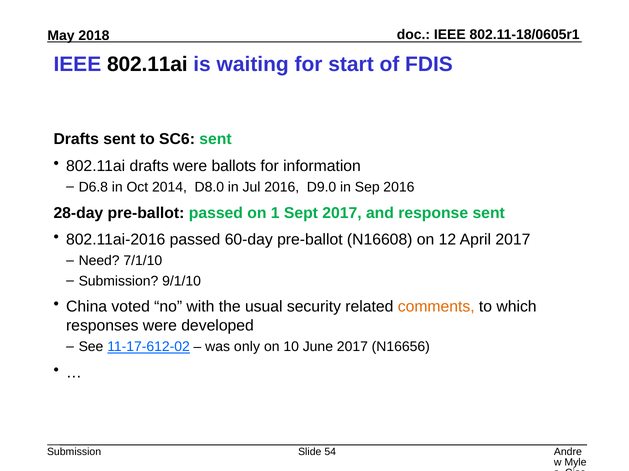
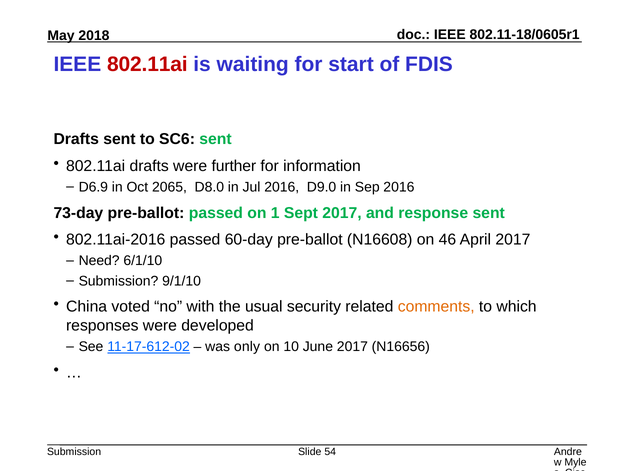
802.11ai colour: black -> red (147, 64)
ballots: ballots -> further (234, 166)
D6.8: D6.8 -> D6.9 (93, 187)
2014: 2014 -> 2065 (170, 187)
28-day: 28-day -> 73-day (78, 213)
12: 12 -> 46 (447, 240)
7/1/10: 7/1/10 -> 6/1/10 (143, 261)
